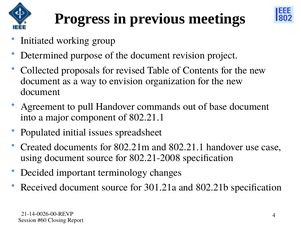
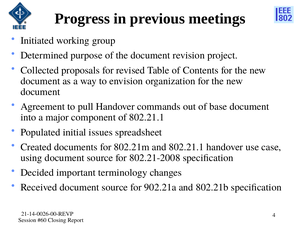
301.21a: 301.21a -> 902.21a (160, 188)
